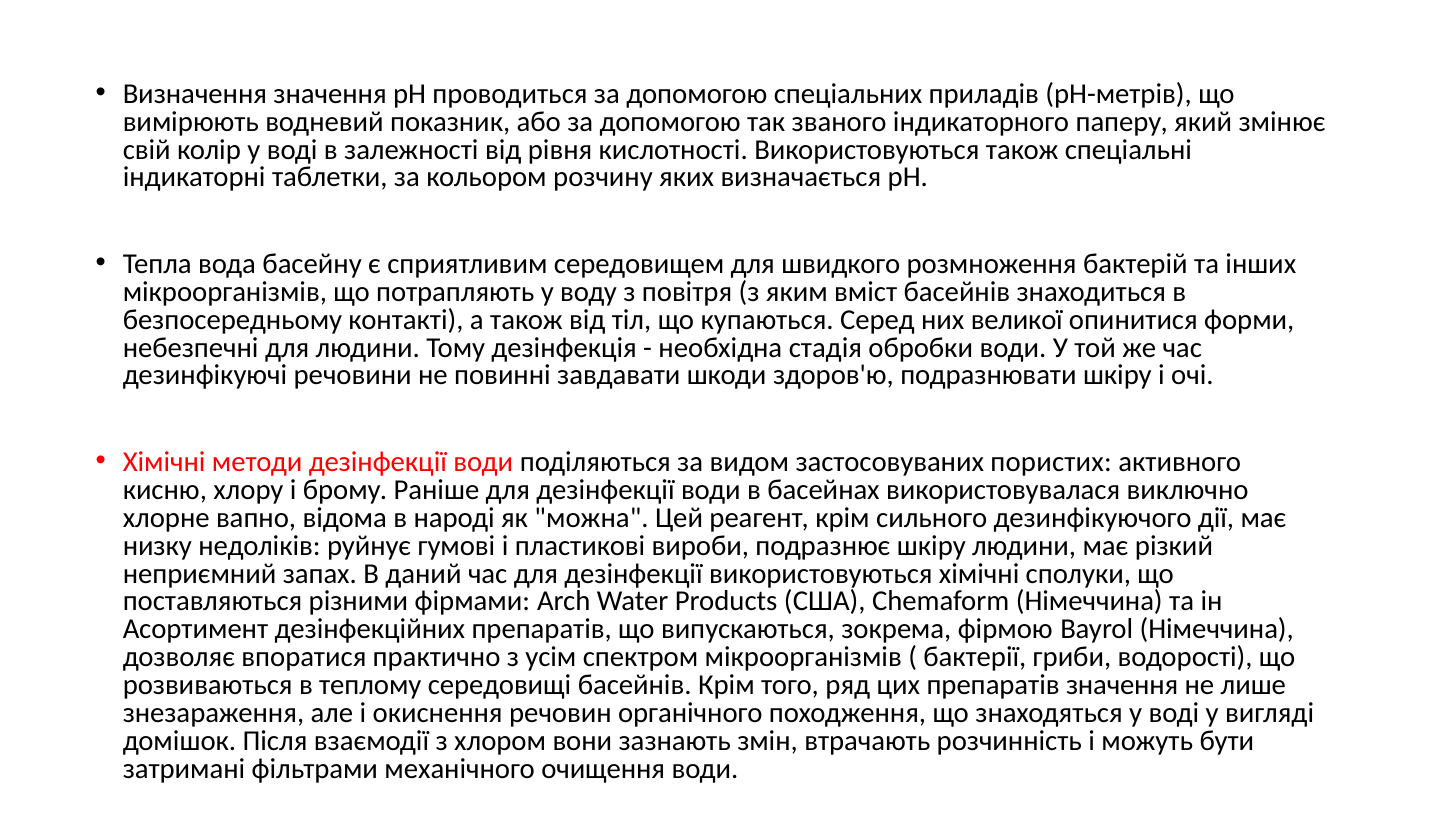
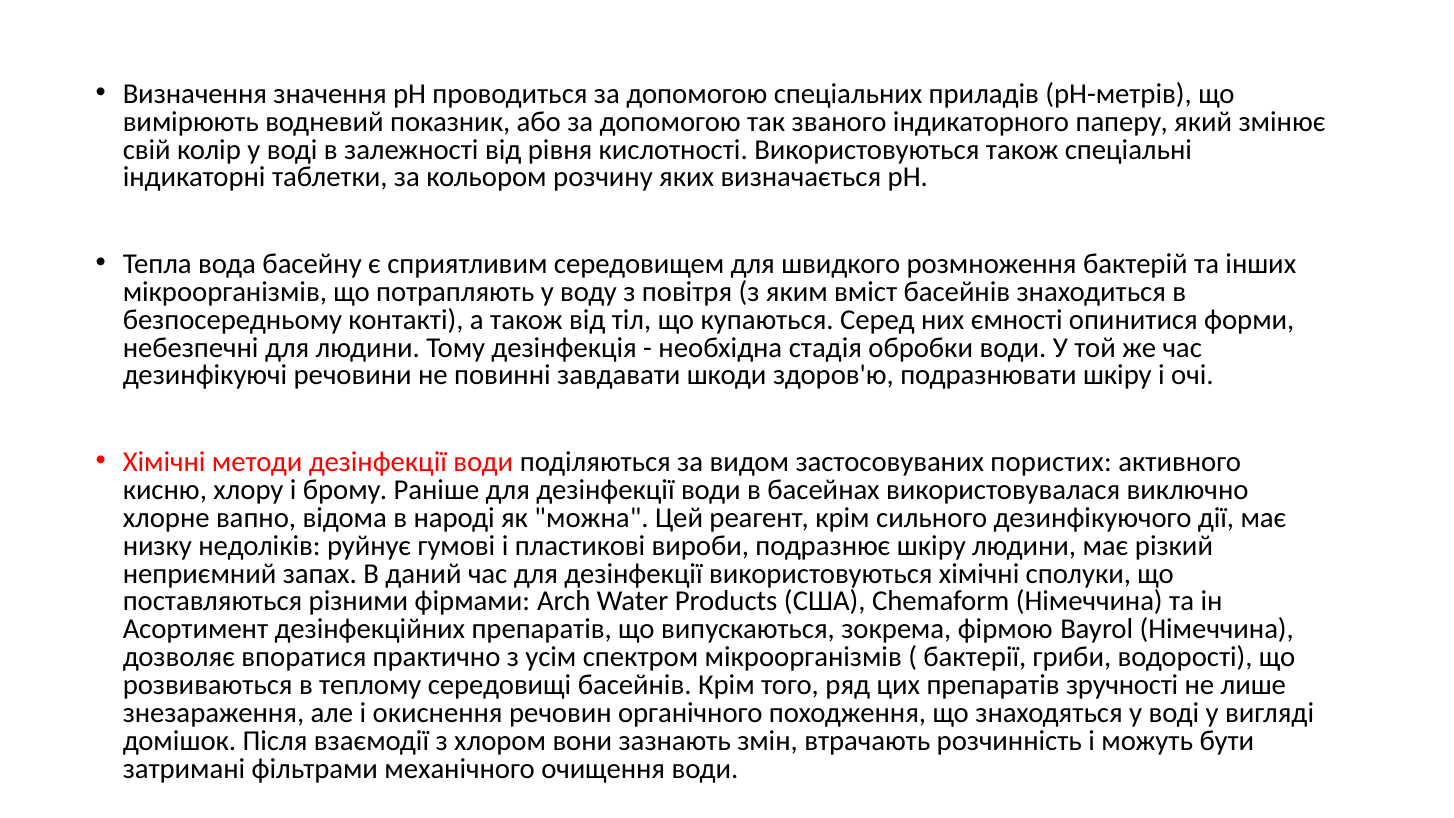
великої: великої -> ємності (1017, 320)
препаратів значення: значення -> зручності (1122, 685)
